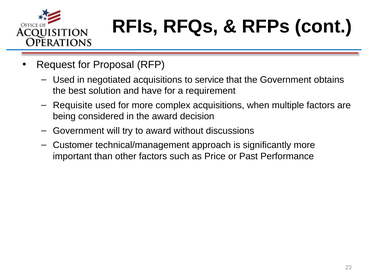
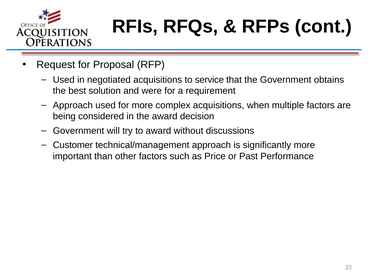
have: have -> were (152, 91)
Requisite: Requisite -> Approach (73, 105)
